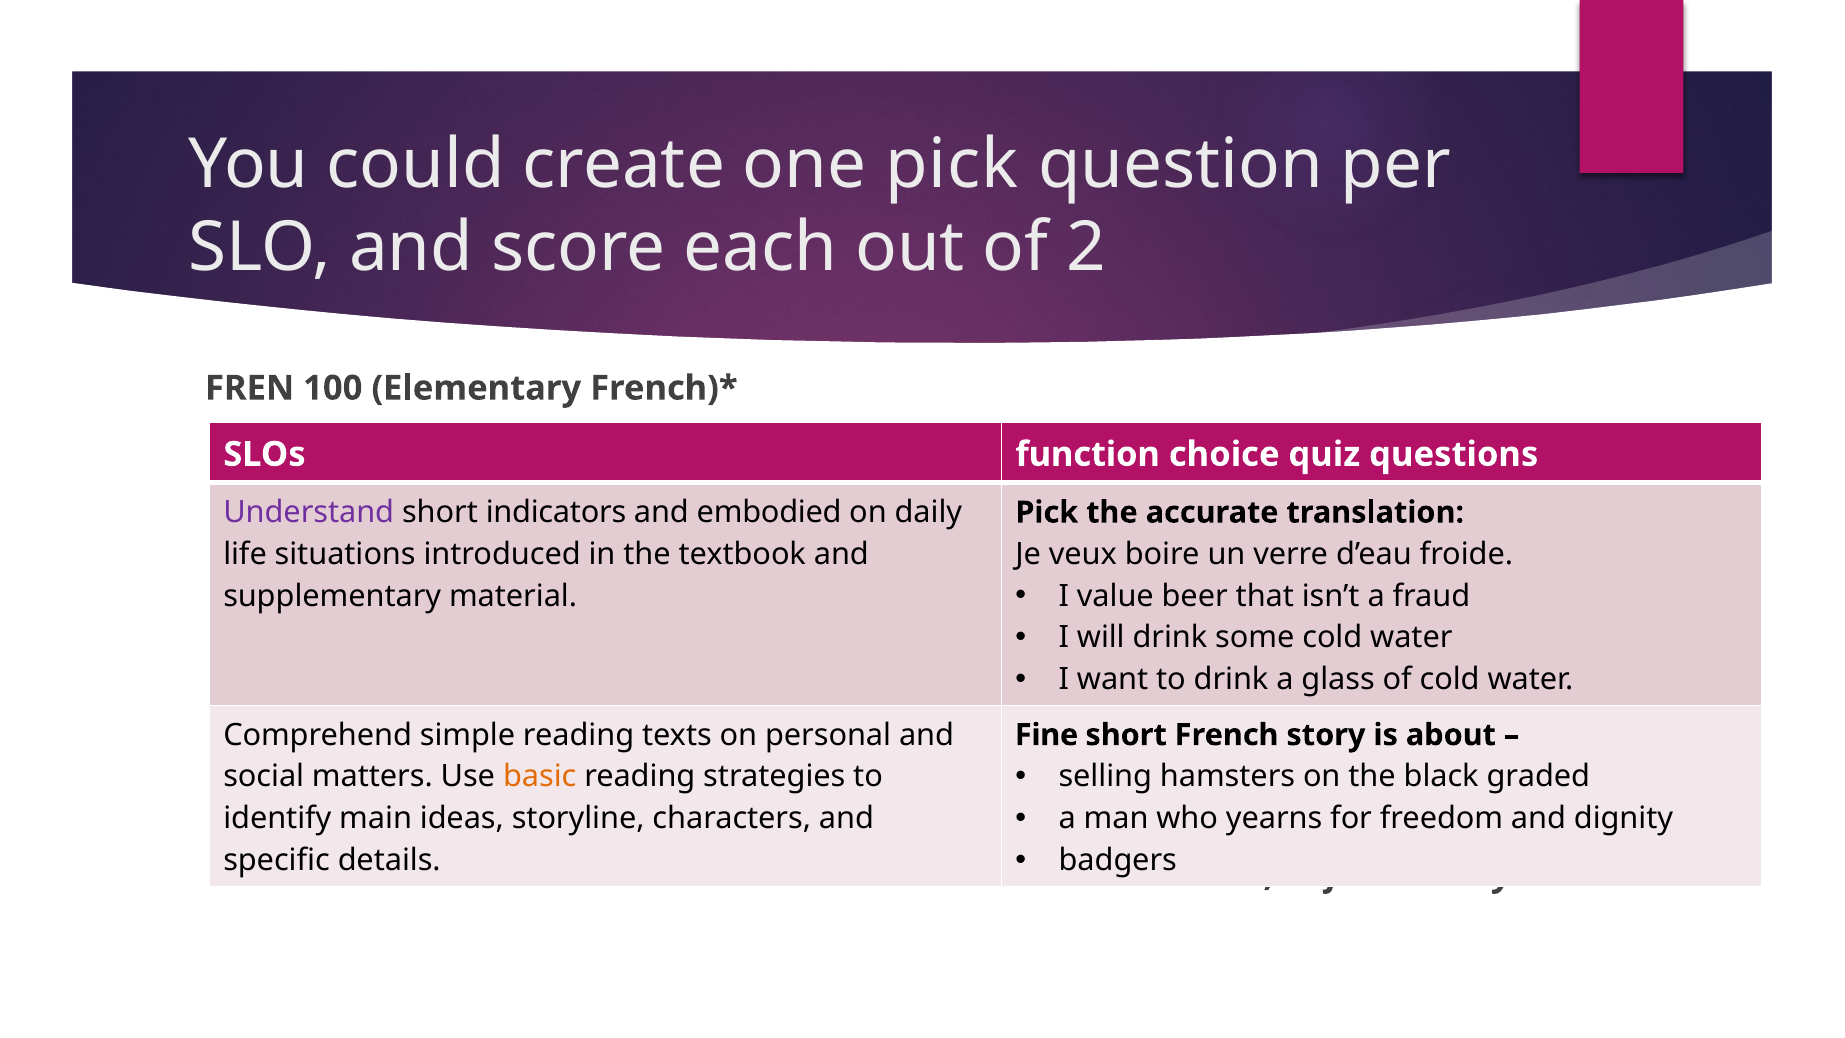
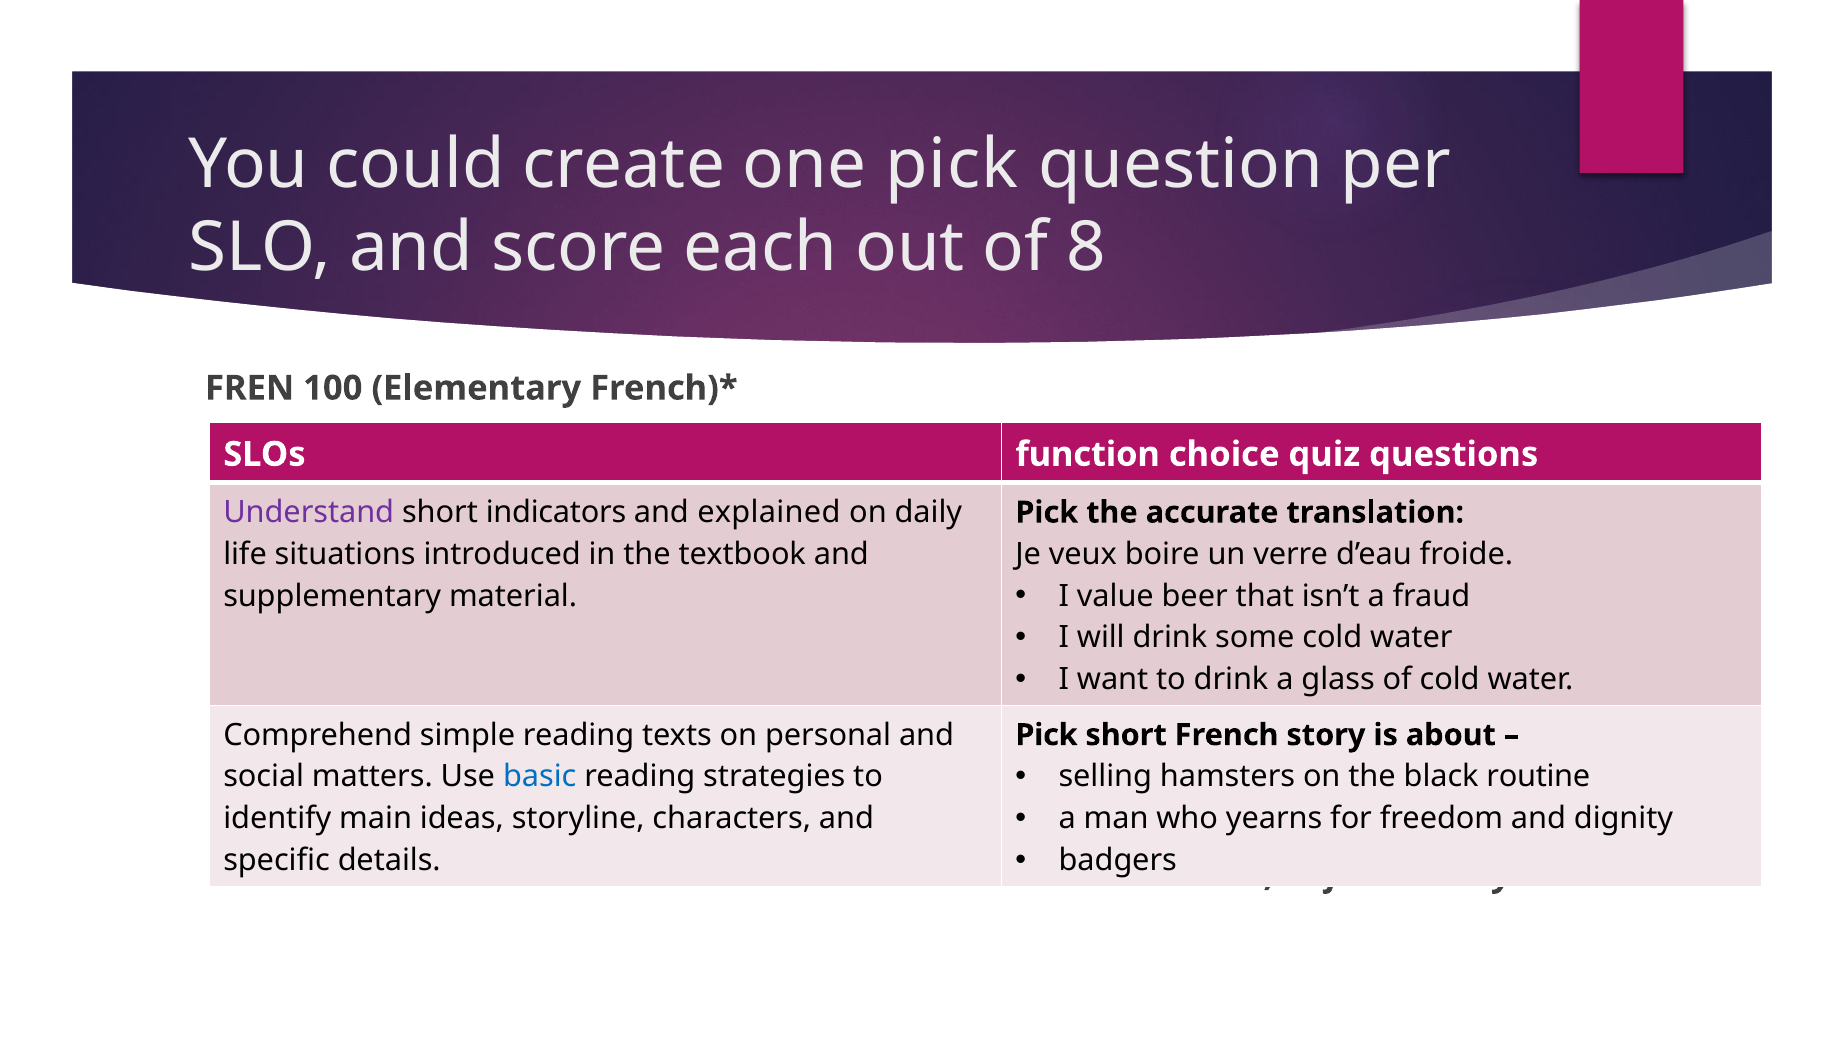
2: 2 -> 8 (1086, 247)
embodied: embodied -> explained (769, 512)
Fine: Fine -> Pick (1047, 735)
graded: graded -> routine (1538, 777)
basic colour: orange -> blue (540, 777)
